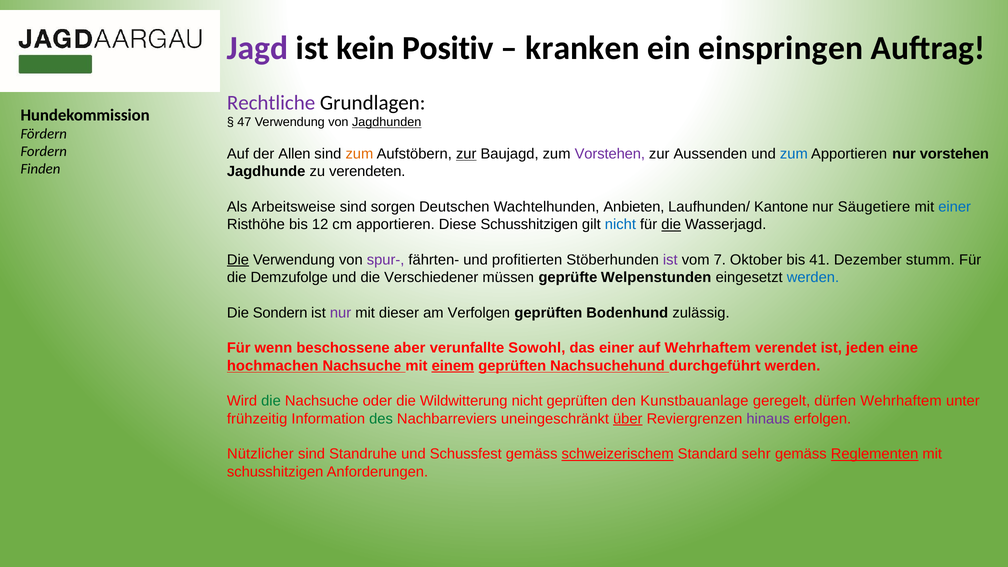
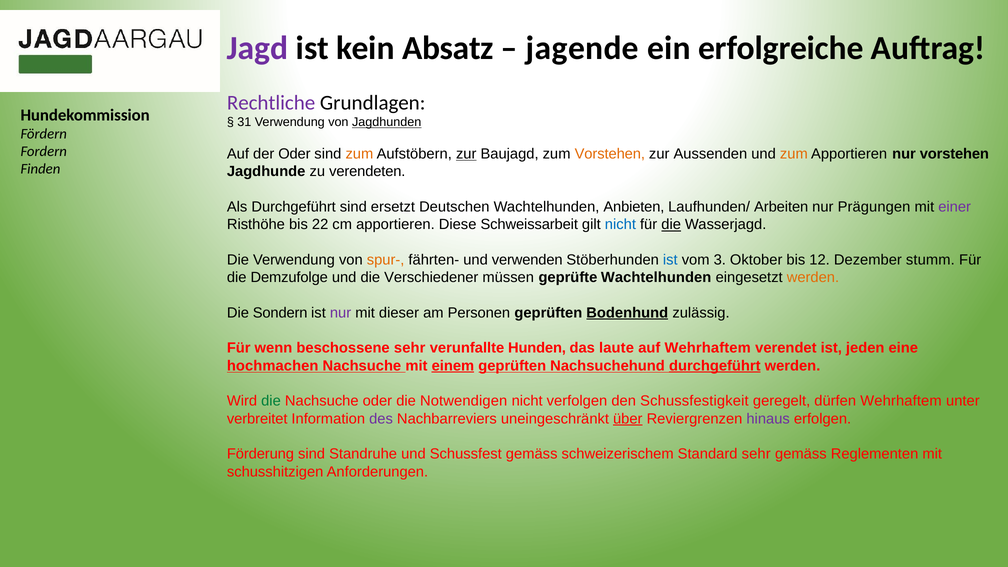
Positiv: Positiv -> Absatz (448, 48)
kranken: kranken -> jagende (582, 48)
einspringen: einspringen -> erfolgreiche (781, 48)
47: 47 -> 31 (244, 122)
der Allen: Allen -> Oder (294, 154)
Vorstehen colour: purple -> orange (610, 154)
zum colour: blue -> orange (794, 154)
Als Arbeitsweise: Arbeitsweise -> Durchgeführt (294, 207)
sorgen: sorgen -> ersetzt (393, 207)
Kantone: Kantone -> Arbeiten (781, 207)
Säugetiere: Säugetiere -> Prägungen (874, 207)
einer colour: blue -> purple (955, 207)
12: 12 -> 22 (320, 225)
Diese Schusshitzigen: Schusshitzigen -> Schweissarbeit (529, 225)
Die underline: present -> none (238, 260)
spur- colour: purple -> orange (386, 260)
profitierten: profitierten -> verwenden (527, 260)
ist colour: purple -> blue (670, 260)
7: 7 -> 3 (720, 260)
41: 41 -> 12 (820, 260)
geprüfte Welpenstunden: Welpenstunden -> Wachtelhunden (656, 278)
werden colour: blue -> orange (813, 278)
Verfolgen: Verfolgen -> Personen (479, 313)
Bodenhund underline: none -> present (627, 313)
beschossene aber: aber -> sehr (410, 348)
Sowohl: Sowohl -> Hunden (537, 348)
das einer: einer -> laute (616, 348)
durchgeführt underline: none -> present (715, 366)
Wildwitterung: Wildwitterung -> Notwendigen (464, 401)
nicht geprüften: geprüften -> verfolgen (577, 401)
Kunstbauanlage: Kunstbauanlage -> Schussfestigkeit (694, 401)
frühzeitig: frühzeitig -> verbreitet (257, 419)
des colour: green -> purple (381, 419)
Nützlicher: Nützlicher -> Förderung (260, 454)
schweizerischem underline: present -> none (618, 454)
Reglementen underline: present -> none (875, 454)
